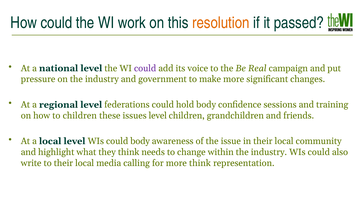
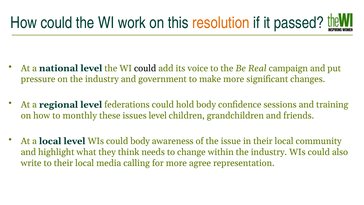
could colour: purple -> black (145, 68)
to children: children -> monthly (80, 115)
more think: think -> agree (200, 163)
